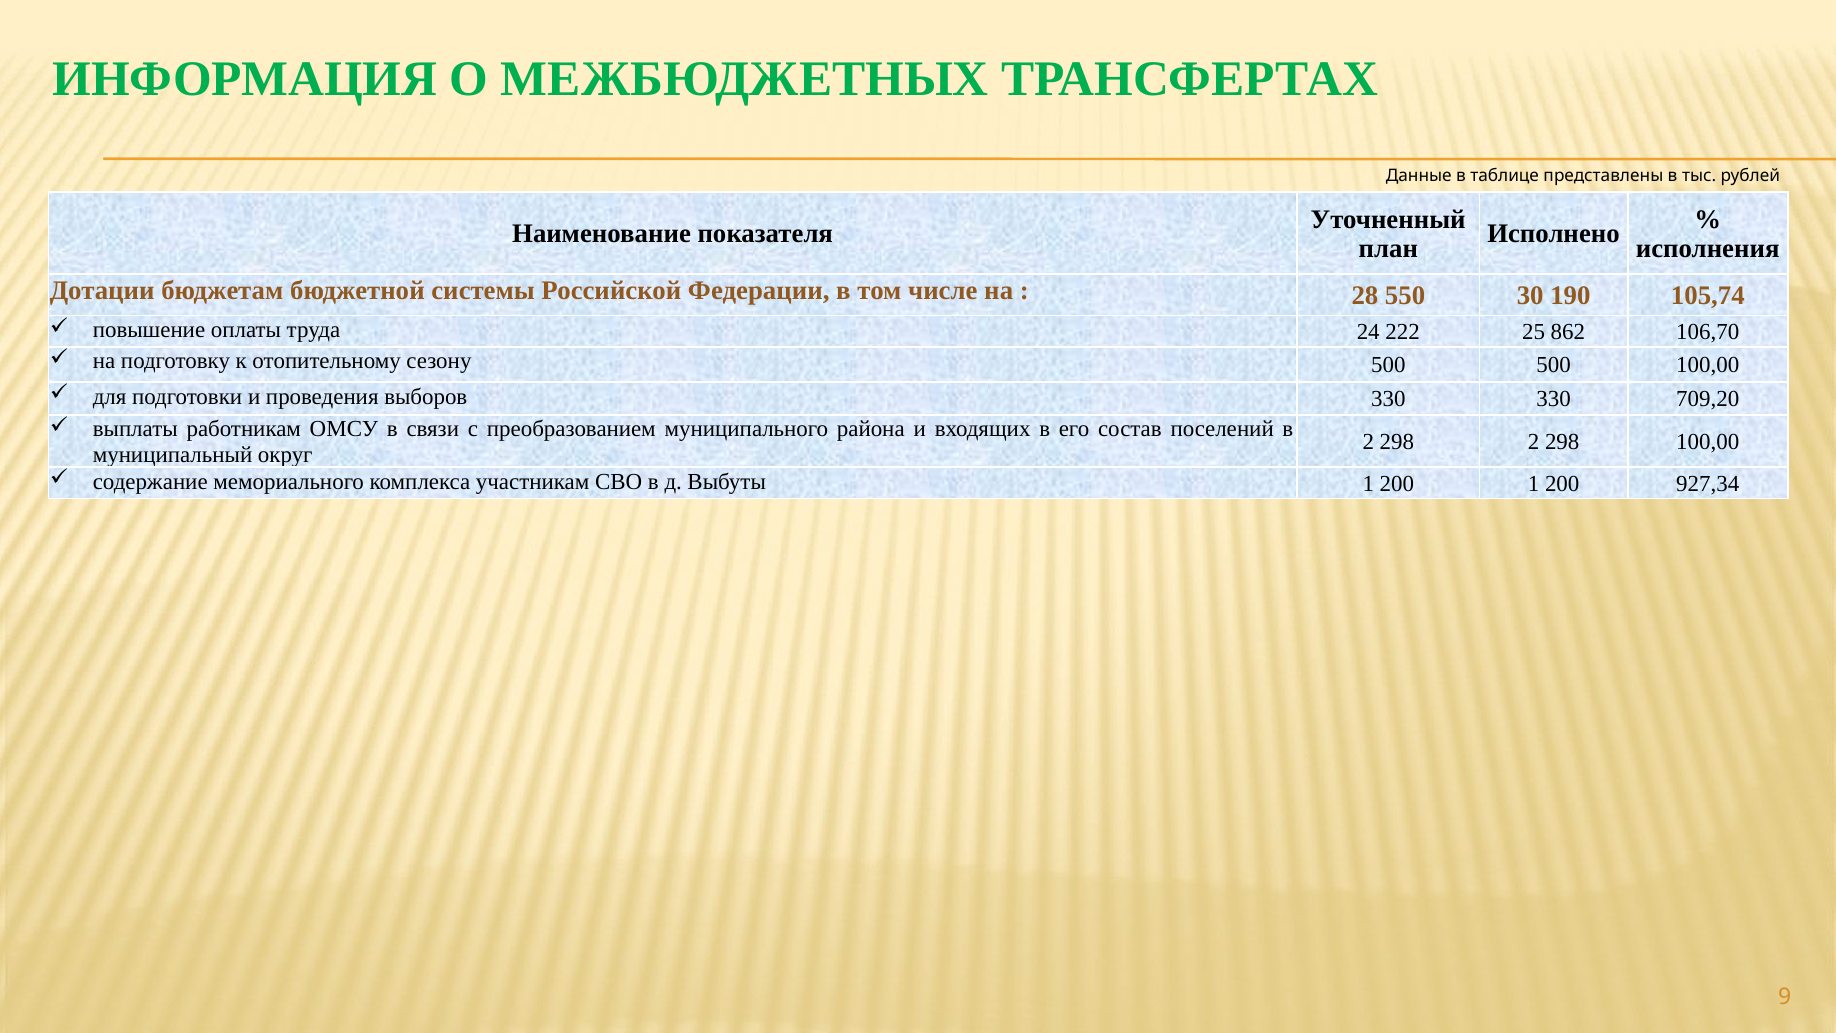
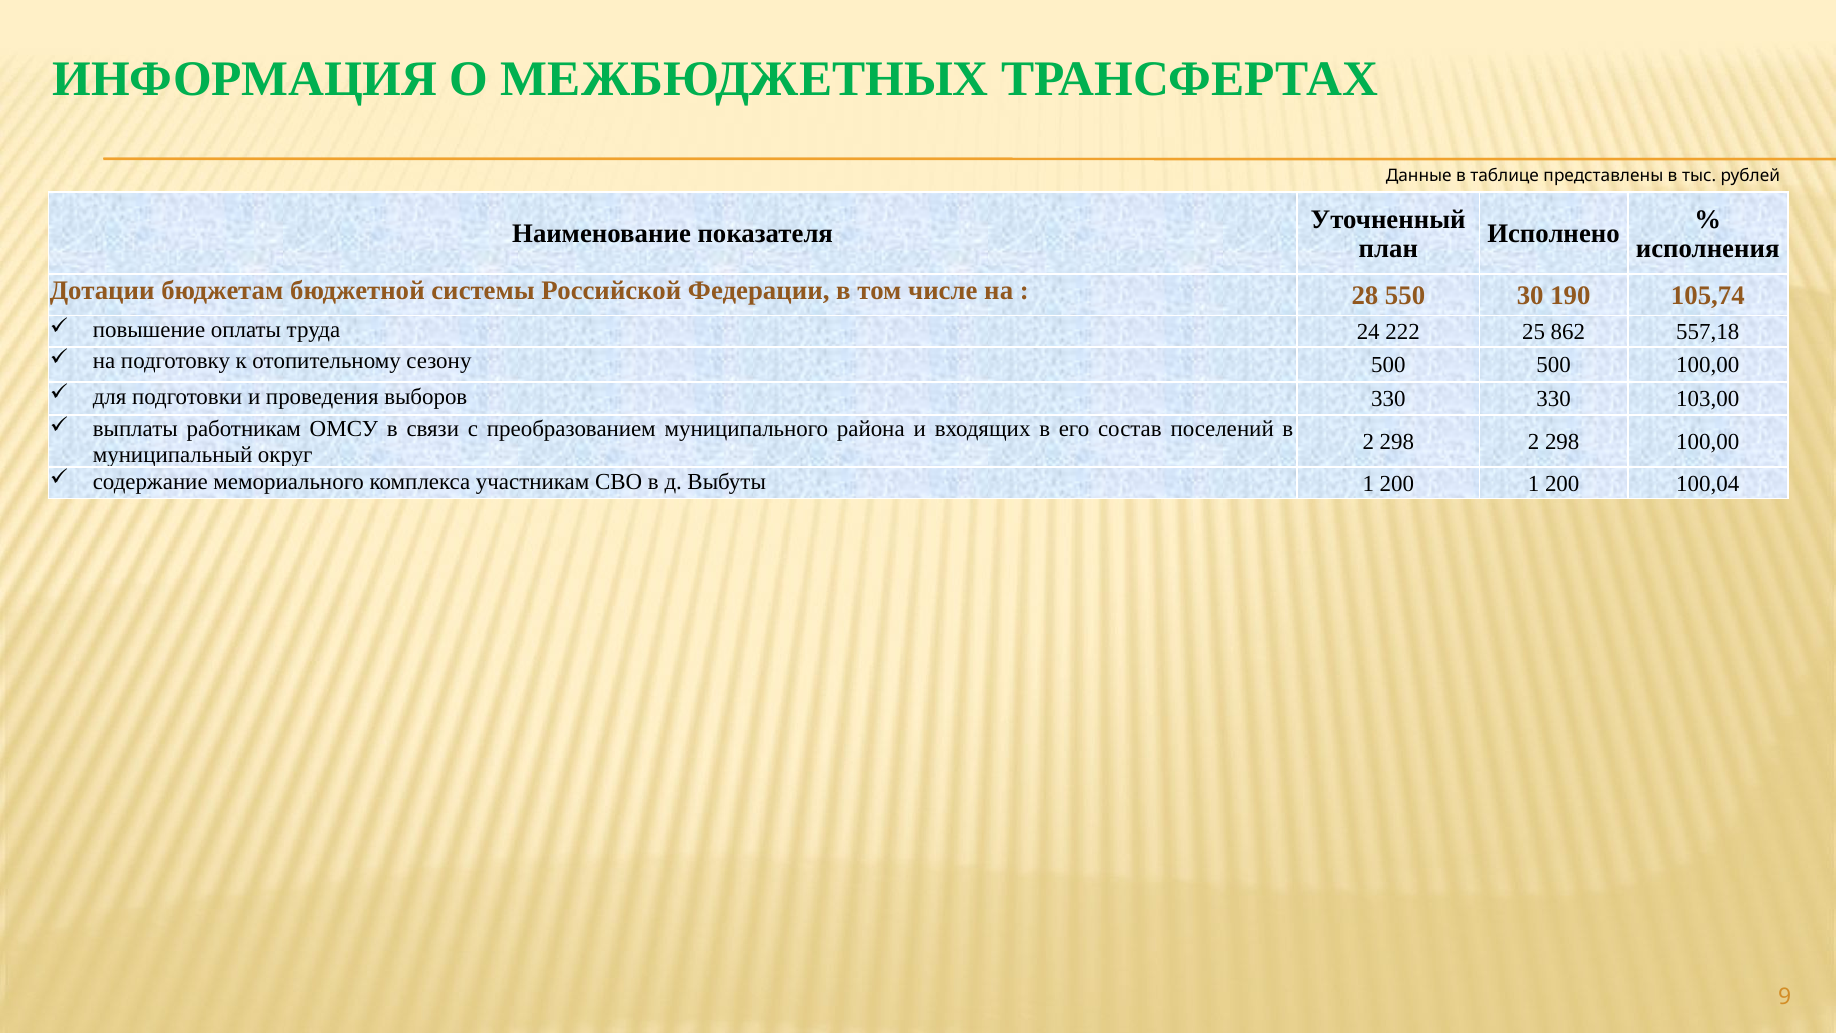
106,70: 106,70 -> 557,18 (1708, 332)
709,20: 709,20 -> 103,00 (1708, 399)
927,34: 927,34 -> 100,04 (1708, 483)
